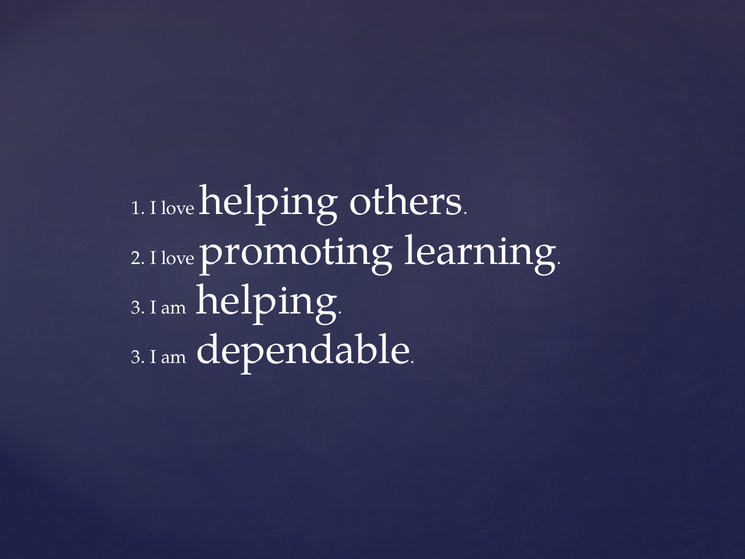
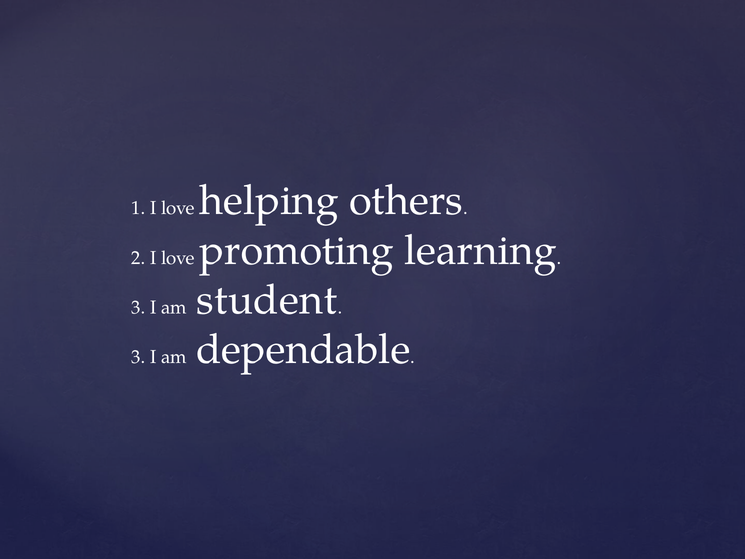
am helping: helping -> student (267, 300)
